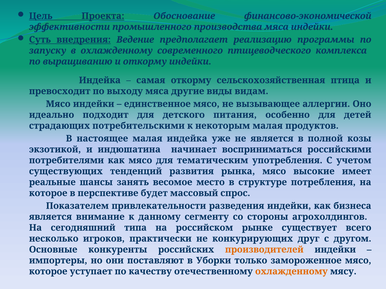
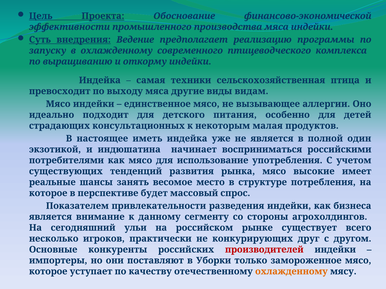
самая откорму: откорму -> техники (191, 80)
потребительскими: потребительскими -> консультационных (139, 126)
настоящее малая: малая -> иметь (147, 139)
козы: козы -> один (359, 139)
тематическим: тематическим -> использование (213, 161)
типа: типа -> ульи (135, 228)
производителей colour: orange -> red (264, 250)
